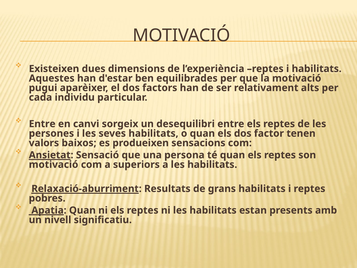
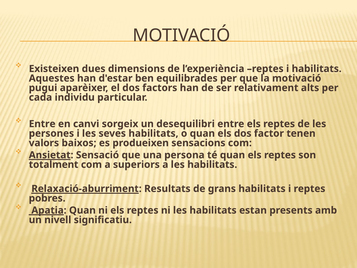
motivació: motivació -> totalment (54, 164)
